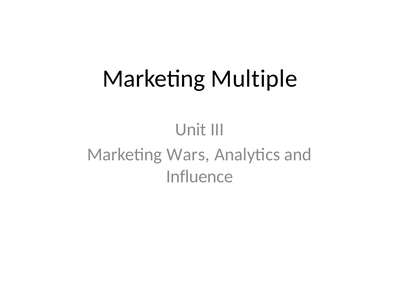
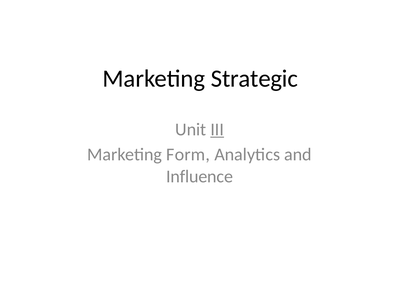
Multiple: Multiple -> Strategic (254, 78)
III underline: none -> present (217, 129)
Wars: Wars -> Form (188, 154)
